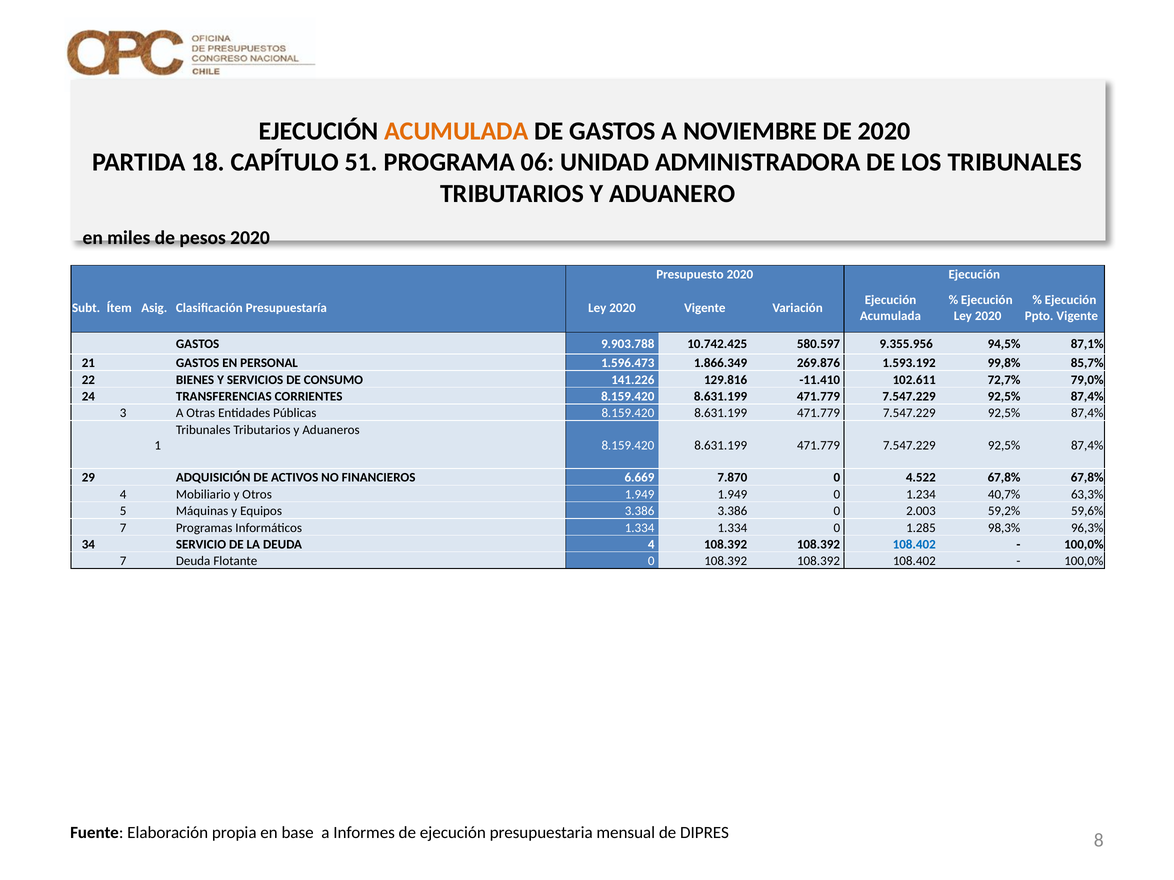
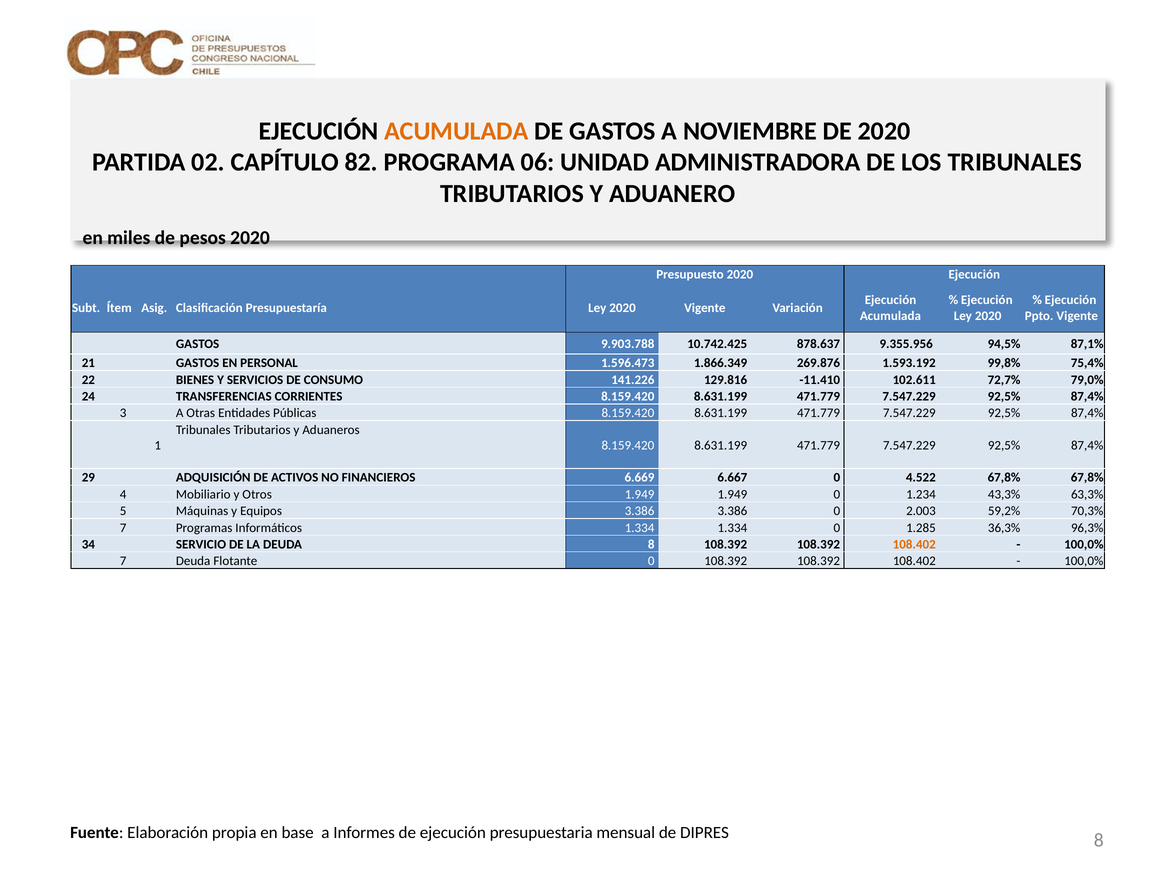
18: 18 -> 02 (208, 162)
51: 51 -> 82 (361, 162)
580.597: 580.597 -> 878.637 (818, 344)
85,7%: 85,7% -> 75,4% (1087, 363)
7.870: 7.870 -> 6.667 (732, 478)
40,7%: 40,7% -> 43,3% (1004, 495)
59,6%: 59,6% -> 70,3% (1087, 511)
98,3%: 98,3% -> 36,3% (1004, 528)
DEUDA 4: 4 -> 8 (651, 545)
108.402 colour: blue -> orange (914, 545)
